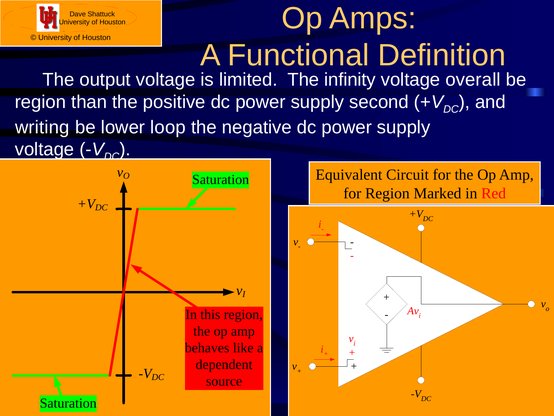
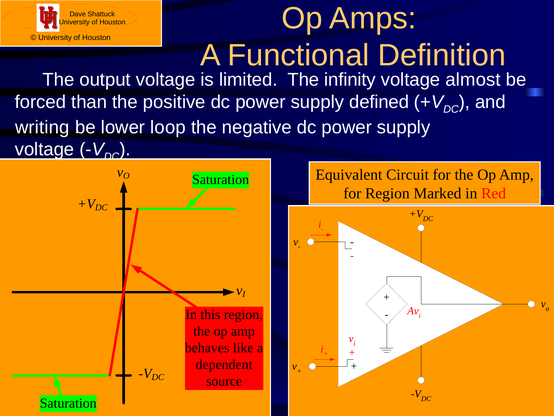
overall: overall -> almost (473, 80)
region: region -> forced (40, 102)
second: second -> defined (379, 102)
